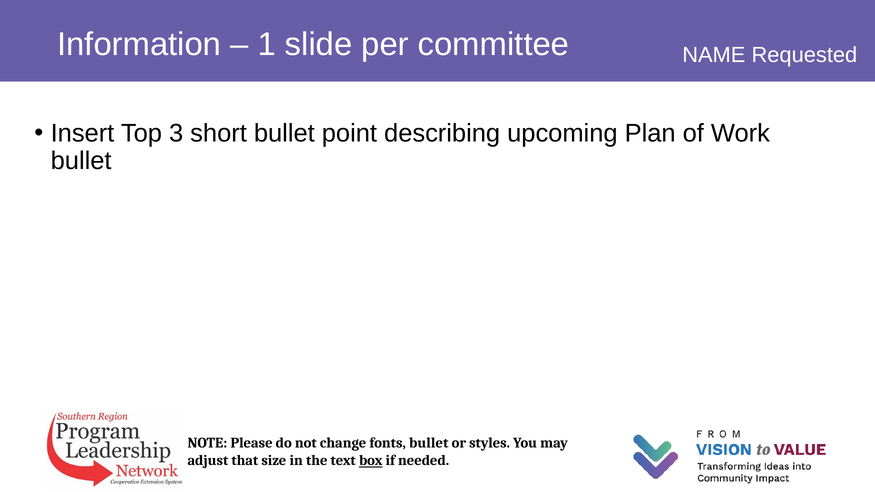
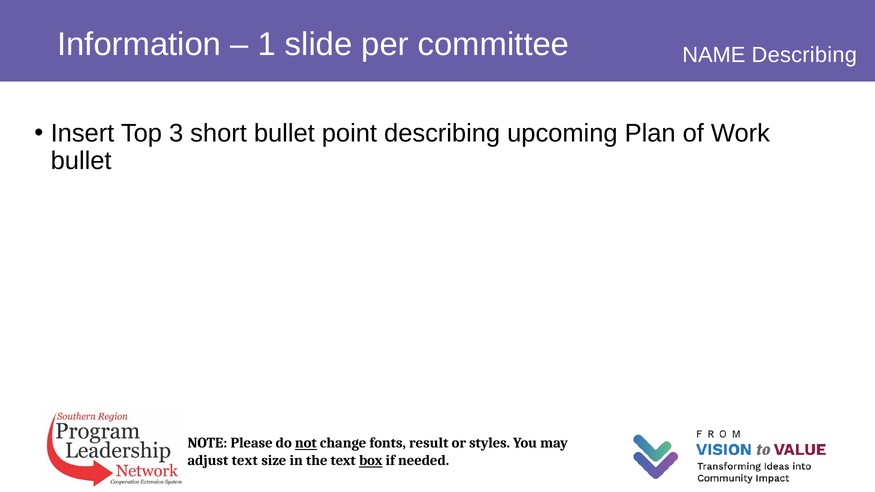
NAME Requested: Requested -> Describing (804, 55)
not underline: none -> present (306, 443)
fonts bullet: bullet -> result (429, 443)
adjust that: that -> text (245, 461)
